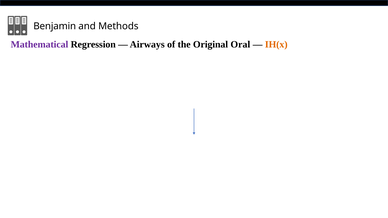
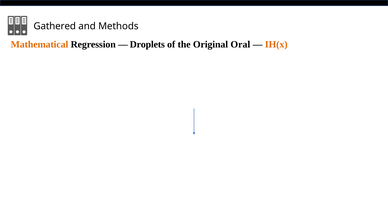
Benjamin: Benjamin -> Gathered (55, 26)
Mathematical colour: purple -> orange (39, 45)
Airways: Airways -> Droplets (147, 45)
